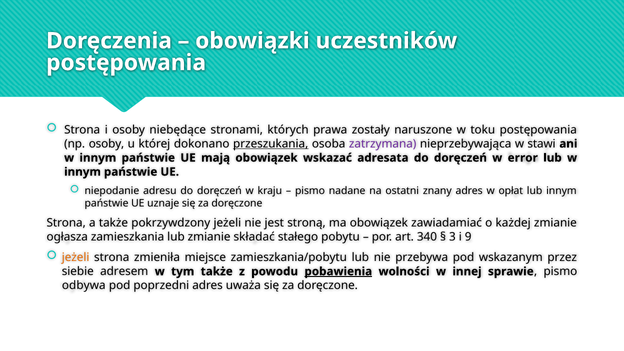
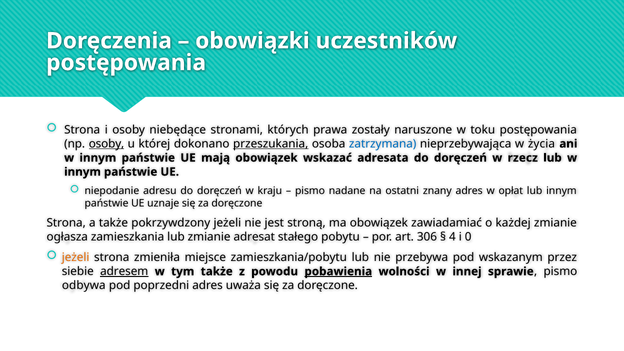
osoby underline: none -> present (107, 144)
zatrzymana colour: purple -> blue (383, 144)
stawi: stawi -> życia (541, 144)
error: error -> rzecz (523, 158)
składać: składać -> adresat (254, 237)
340: 340 -> 306 (427, 237)
3: 3 -> 4 (452, 237)
9: 9 -> 0 (468, 237)
adresem underline: none -> present (124, 271)
